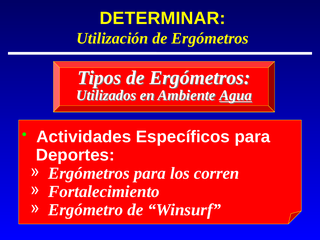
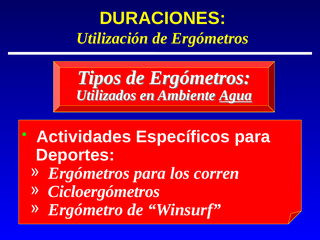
DETERMINAR: DETERMINAR -> DURACIONES (163, 18)
Fortalecimiento: Fortalecimiento -> Cicloergómetros (104, 192)
